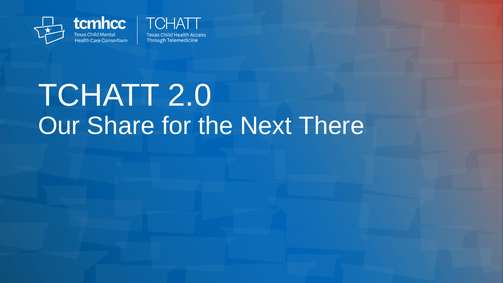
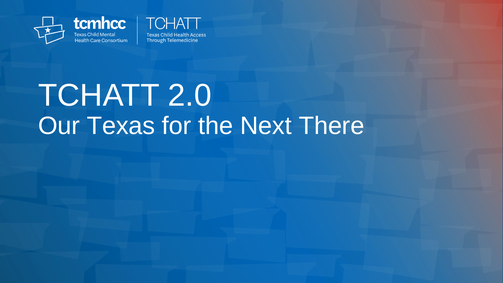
Share: Share -> Texas (121, 126)
